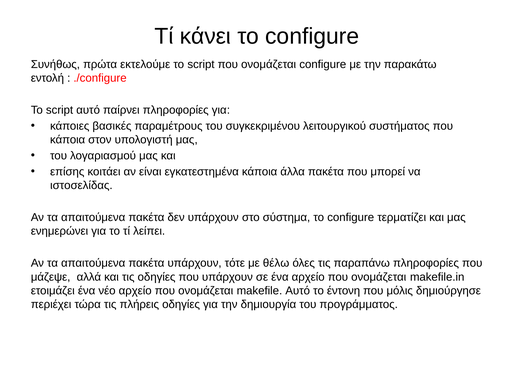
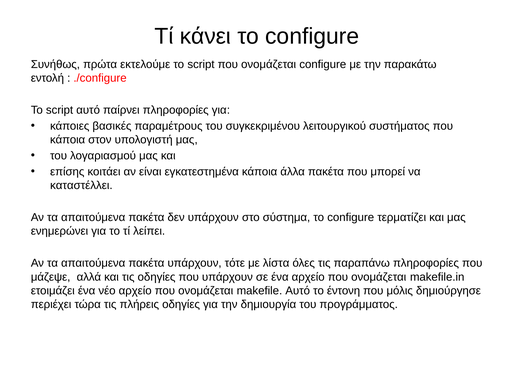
ιστοσελίδας: ιστοσελίδας -> καταστέλλει (81, 185)
θέλω: θέλω -> λίστα (276, 263)
